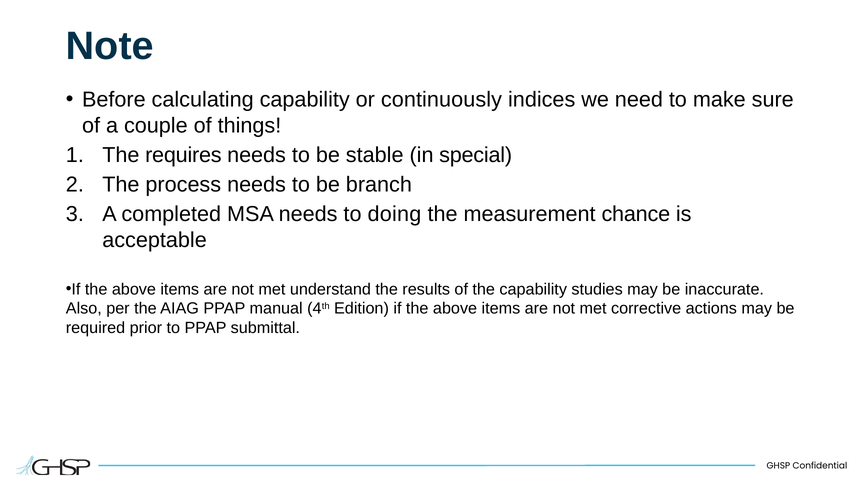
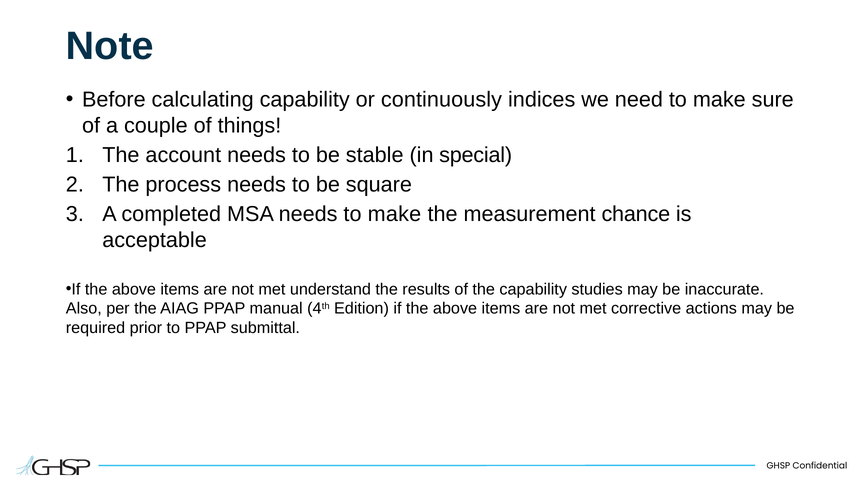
requires: requires -> account (183, 155)
branch: branch -> square (379, 185)
needs to doing: doing -> make (394, 214)
